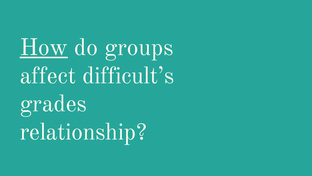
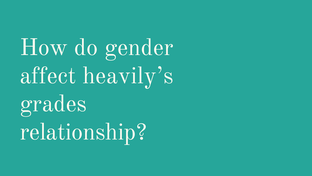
How underline: present -> none (44, 47)
groups: groups -> gender (139, 47)
difficult’s: difficult’s -> heavily’s (128, 75)
